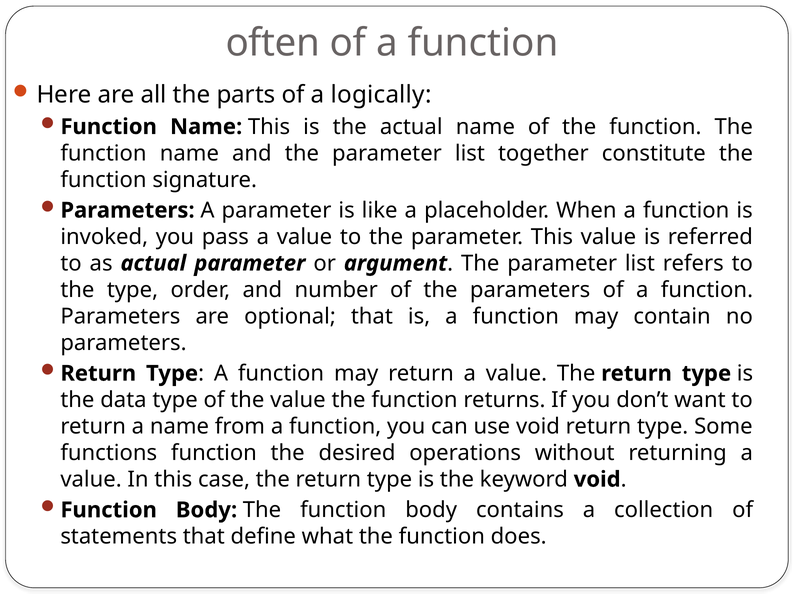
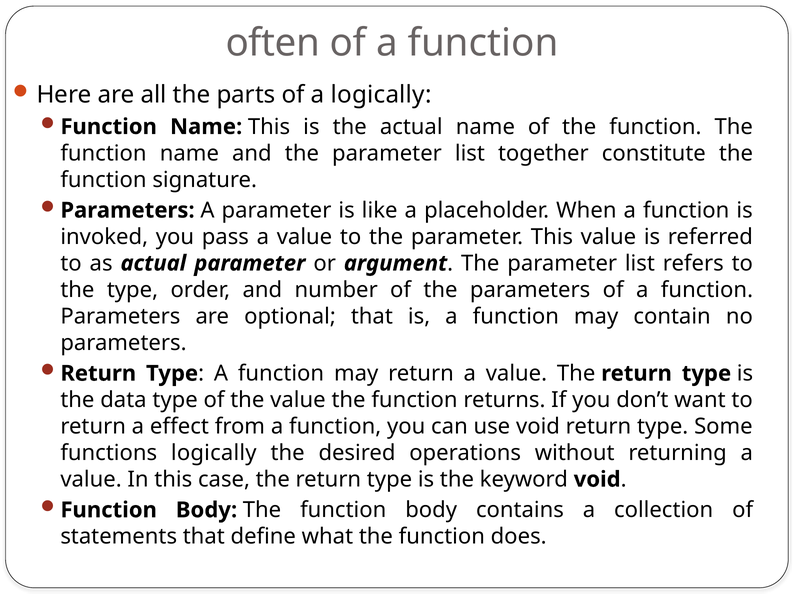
a name: name -> effect (179, 426)
functions function: function -> logically (214, 453)
